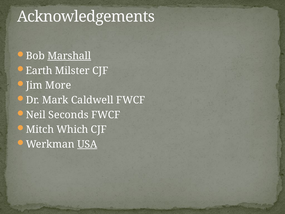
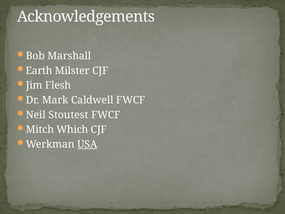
Marshall underline: present -> none (69, 56)
More: More -> Flesh (58, 85)
Seconds: Seconds -> Stoutest (68, 115)
